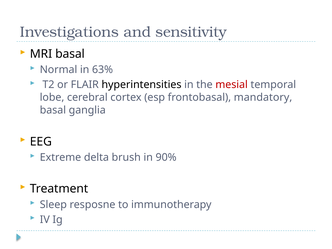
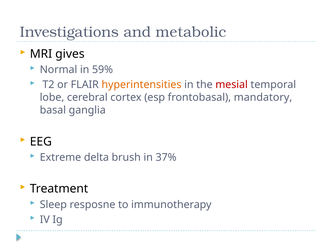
sensitivity: sensitivity -> metabolic (191, 32)
MRI basal: basal -> gives (70, 54)
63%: 63% -> 59% (102, 70)
hyperintensities colour: black -> orange (142, 85)
90%: 90% -> 37% (166, 157)
